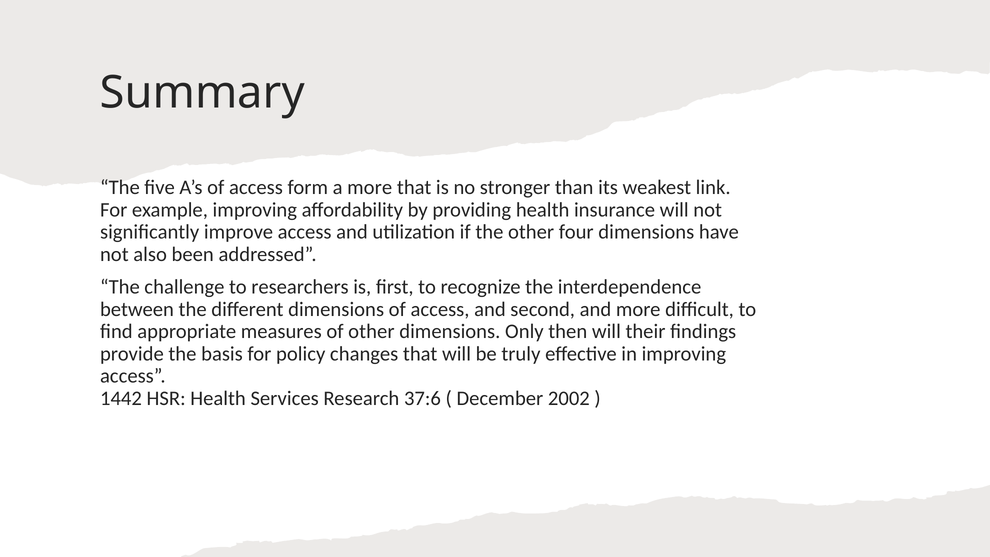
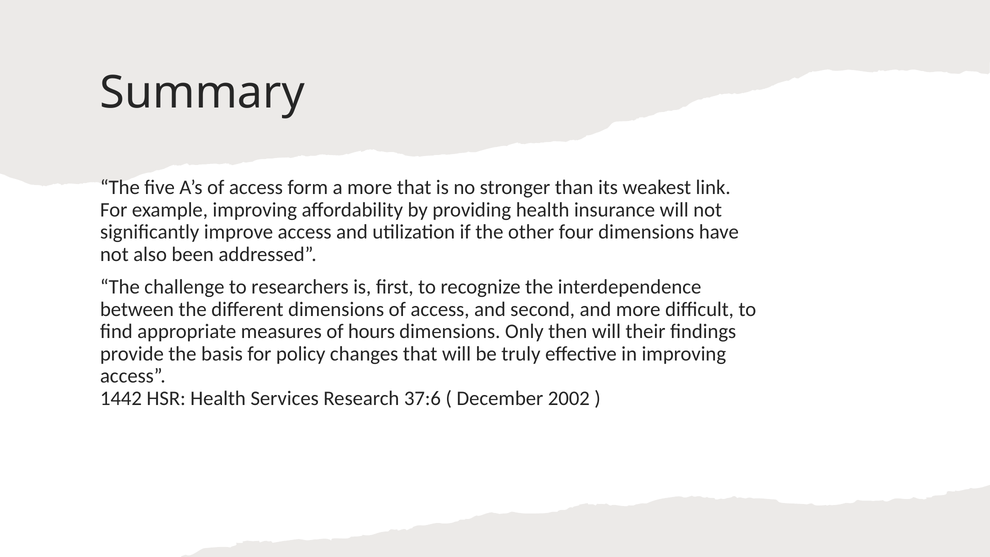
of other: other -> hours (372, 331)
